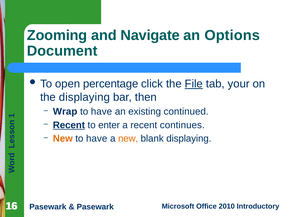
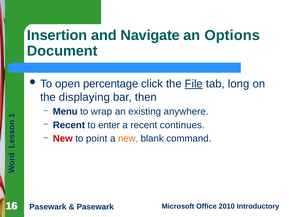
Zooming: Zooming -> Insertion (57, 35)
your: your -> long (239, 84)
Wrap: Wrap -> Menu (65, 111)
have: have -> wrap (101, 111)
continued: continued -> anywhere (186, 111)
Recent underline: present -> none (69, 125)
New colour: orange -> red (63, 138)
have: have -> point (97, 138)
blank displaying: displaying -> command (189, 138)
